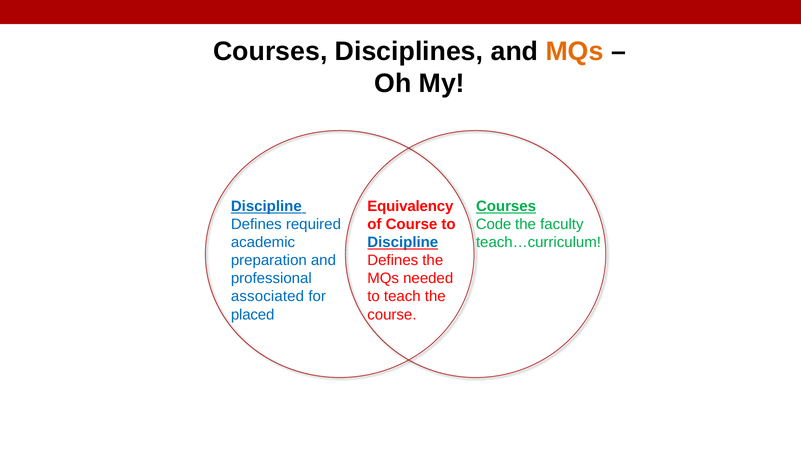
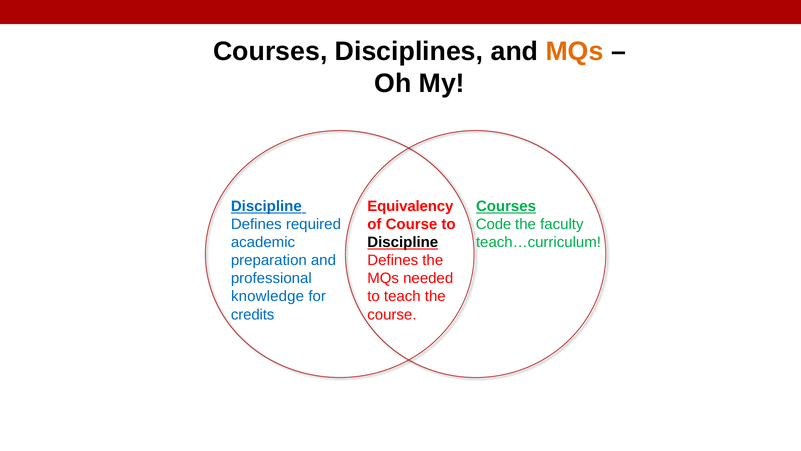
Discipline colour: blue -> black (403, 242)
associated: associated -> knowledge (268, 296)
placed: placed -> credits (253, 314)
